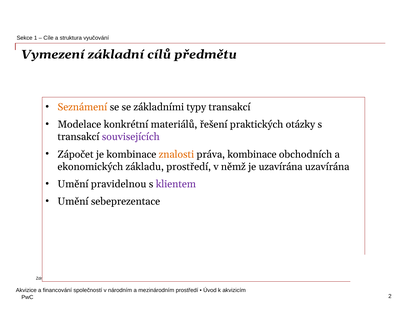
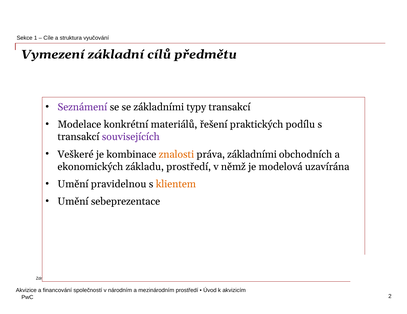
Seznámení colour: orange -> purple (82, 107)
otázky: otázky -> podílu (300, 125)
Zápočet: Zápočet -> Veškeré (76, 155)
práva kombinace: kombinace -> základními (252, 155)
je uzavírána: uzavírána -> modelová (281, 167)
klientem colour: purple -> orange (176, 184)
